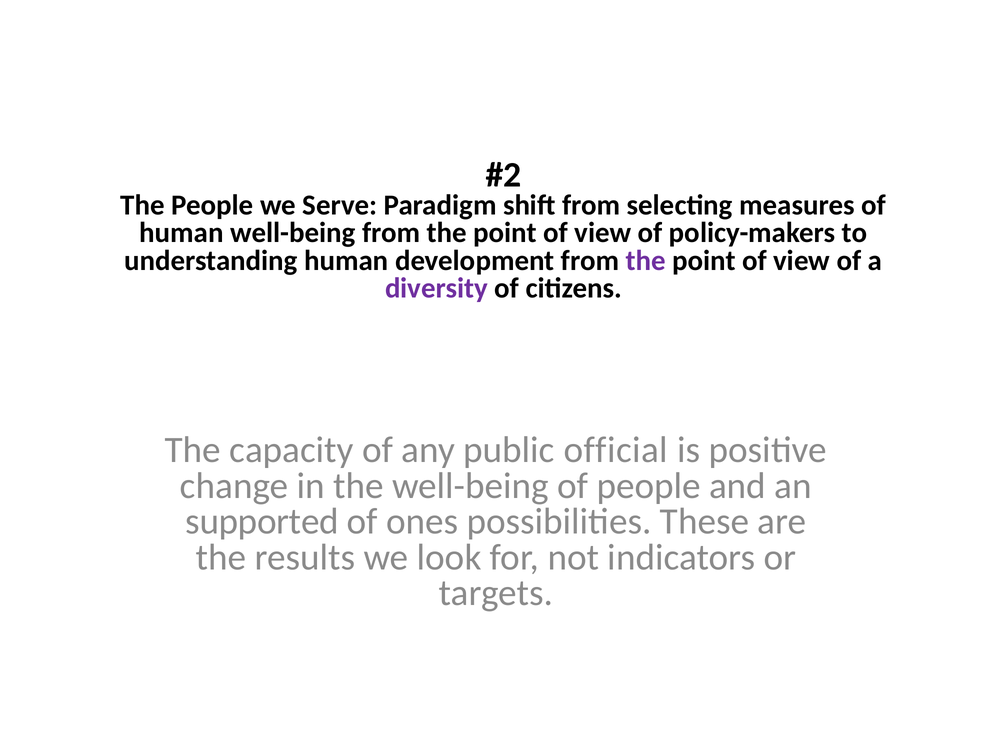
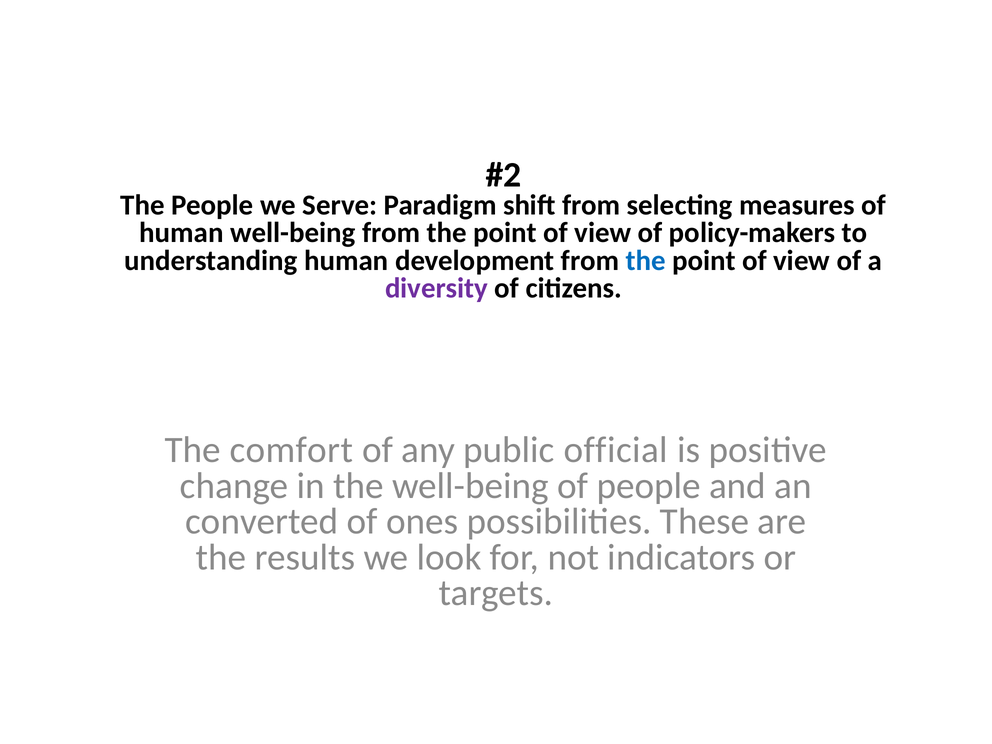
the colour: purple -> blue (646, 261)
capacity: capacity -> comfort (291, 450)
supported: supported -> converted (262, 521)
